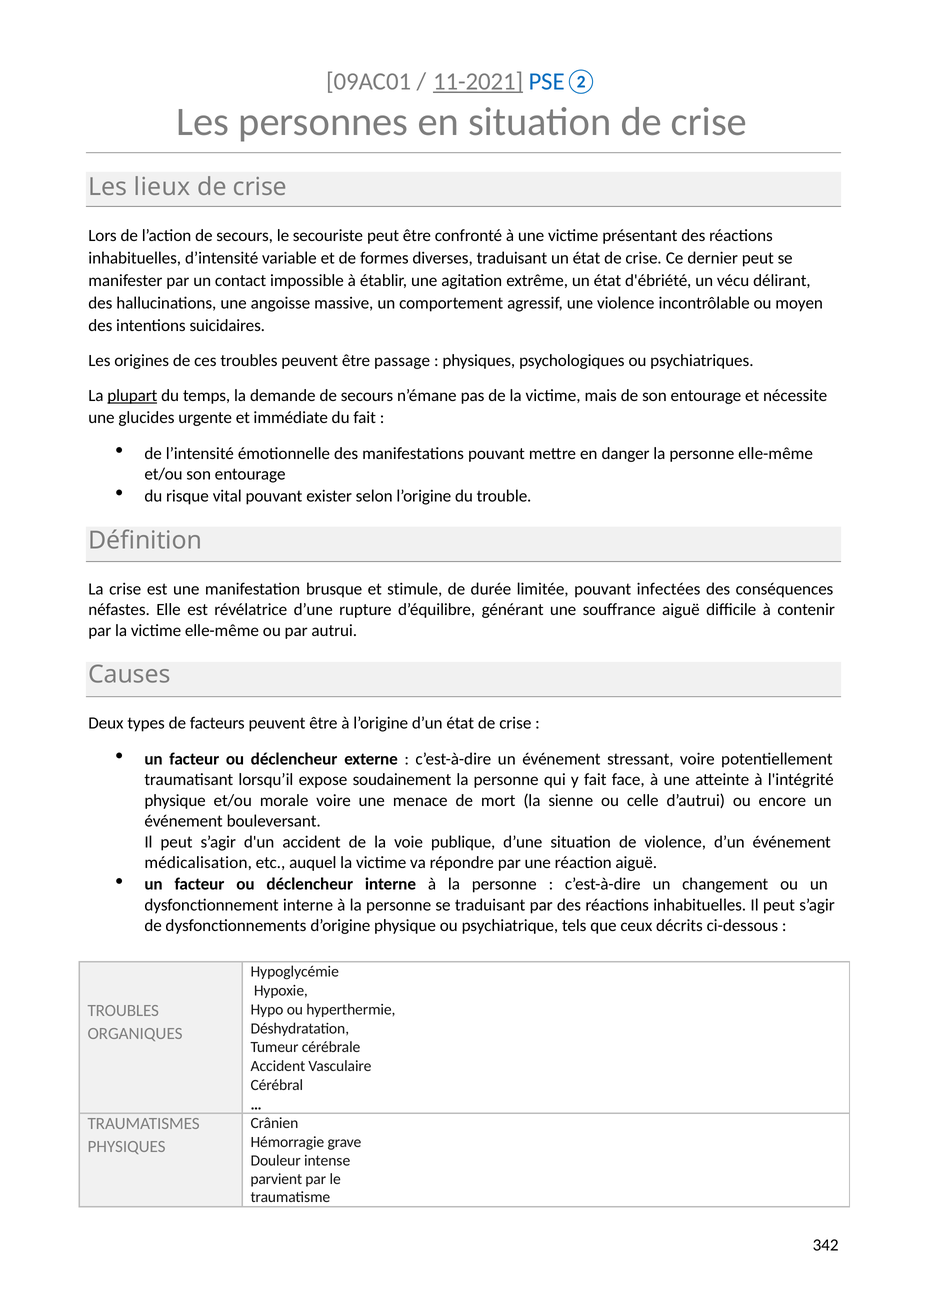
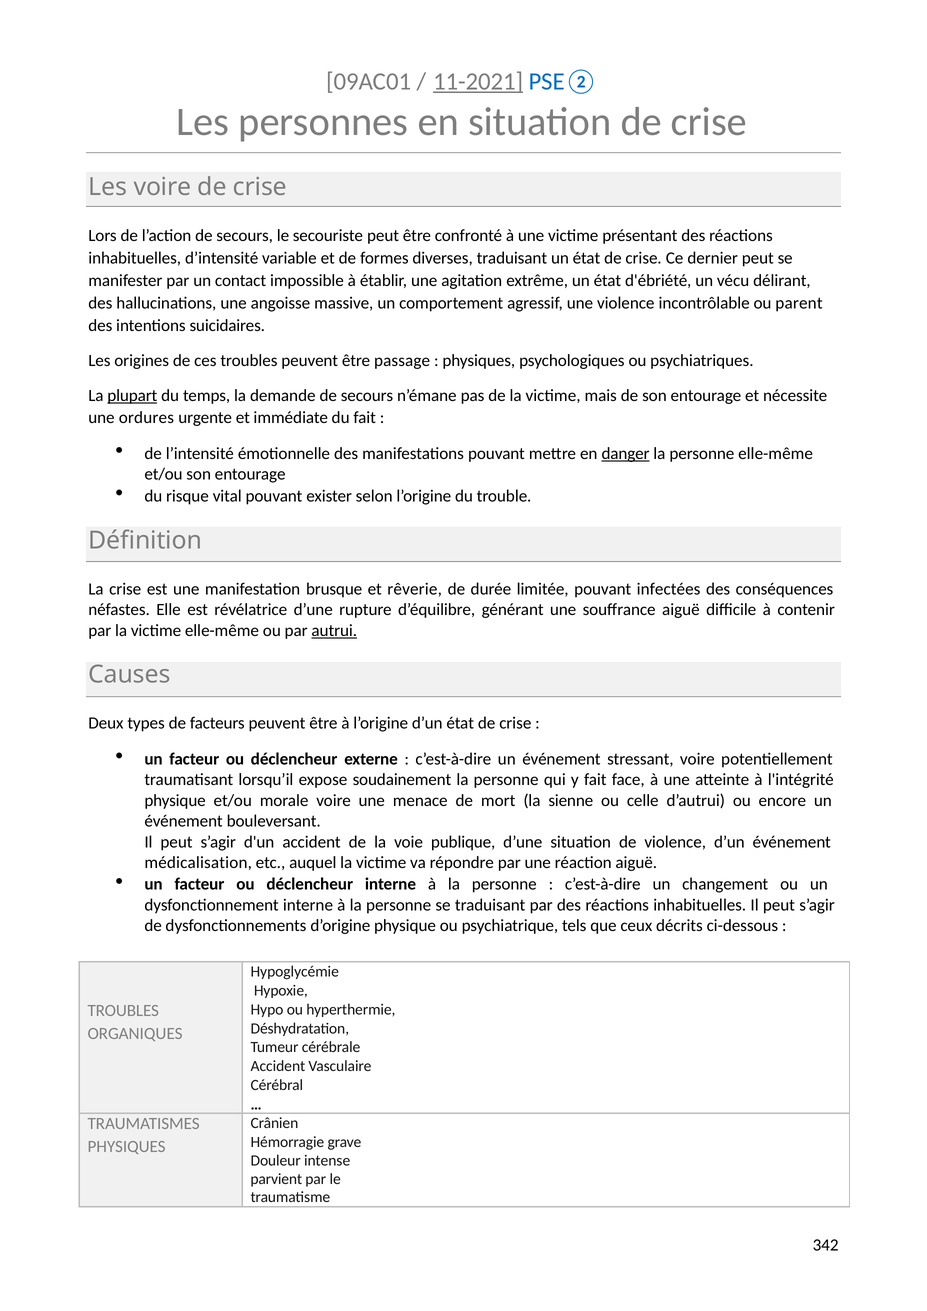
Les lieux: lieux -> voire (162, 187)
moyen: moyen -> parent (799, 303)
glucides: glucides -> ordures (146, 418)
danger underline: none -> present (626, 454)
stimule: stimule -> rêverie (415, 589)
autrui underline: none -> present (334, 631)
